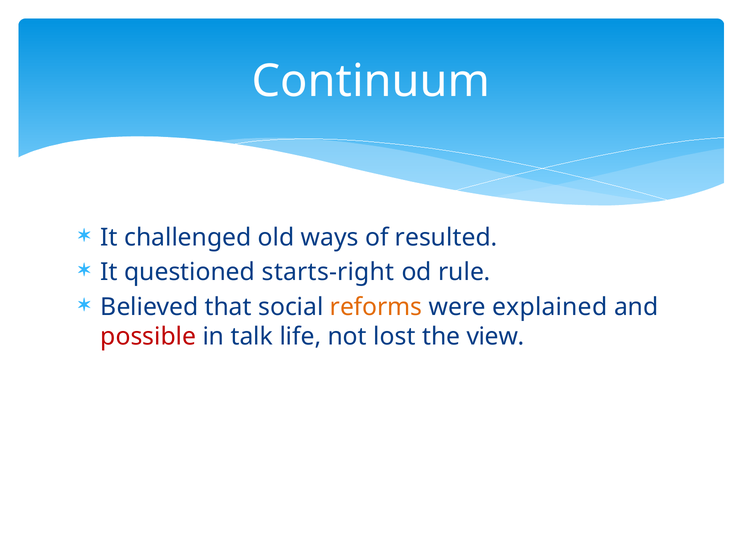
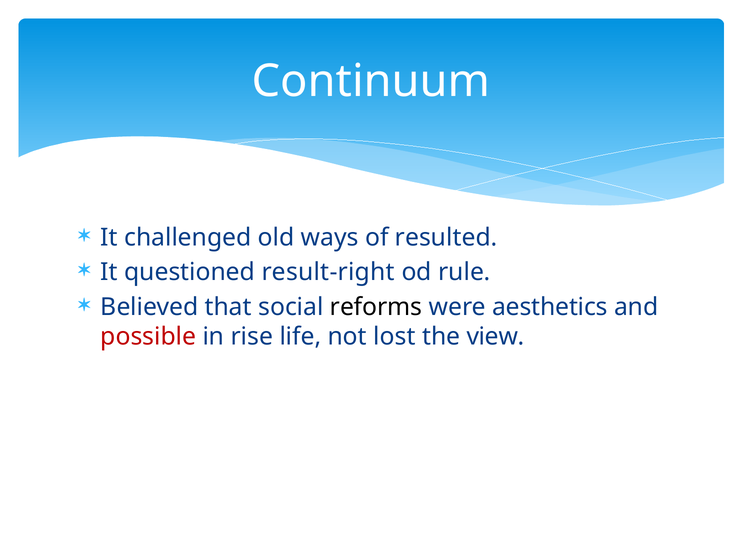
starts-right: starts-right -> result-right (328, 272)
reforms colour: orange -> black (376, 307)
explained: explained -> aesthetics (550, 307)
talk: talk -> rise (252, 336)
